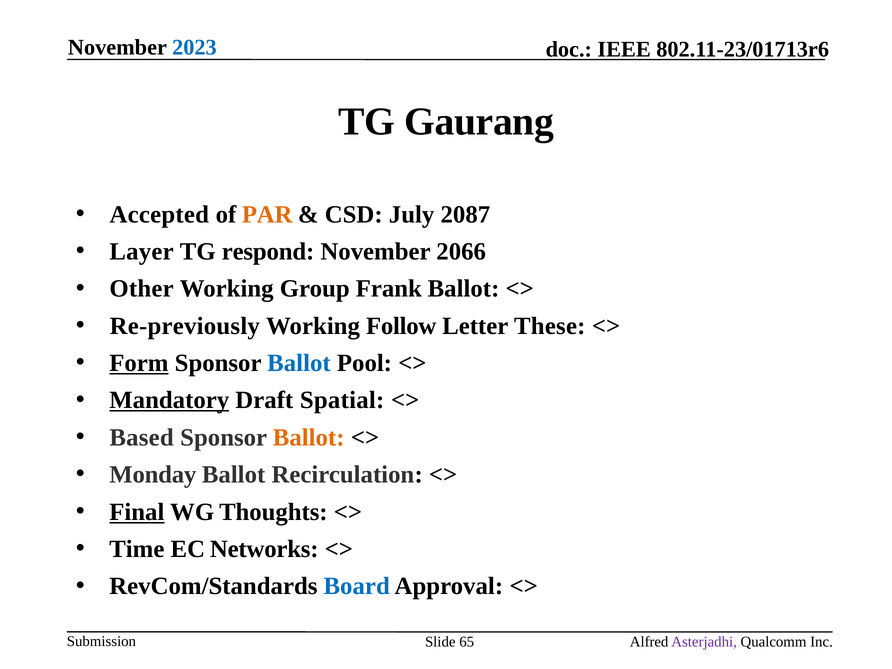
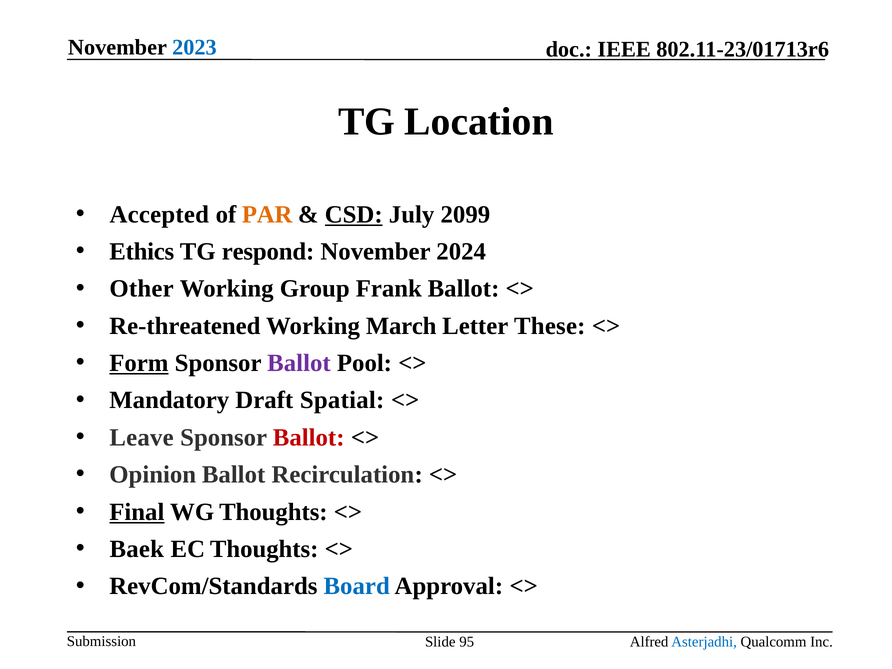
Gaurang: Gaurang -> Location (479, 122)
CSD underline: none -> present (354, 214)
2087: 2087 -> 2099 (465, 214)
Layer: Layer -> Ethics (142, 252)
2066: 2066 -> 2024 (461, 252)
Re-previously: Re-previously -> Re-threatened (185, 326)
Follow: Follow -> March (401, 326)
Ballot colour: blue -> purple (299, 363)
Mandatory underline: present -> none (169, 400)
Based: Based -> Leave (142, 438)
Ballot colour: orange -> red (309, 438)
Monday: Monday -> Opinion (153, 475)
Time: Time -> Baek (137, 549)
EC Networks: Networks -> Thoughts (264, 549)
65: 65 -> 95 (467, 642)
Asterjadhi colour: purple -> blue (704, 642)
